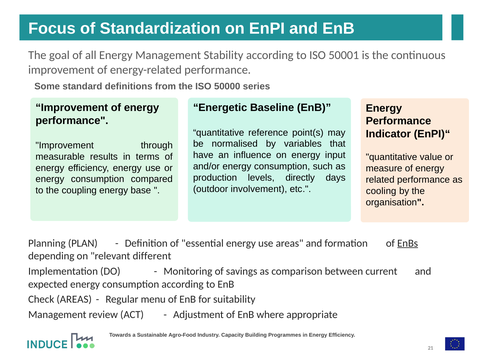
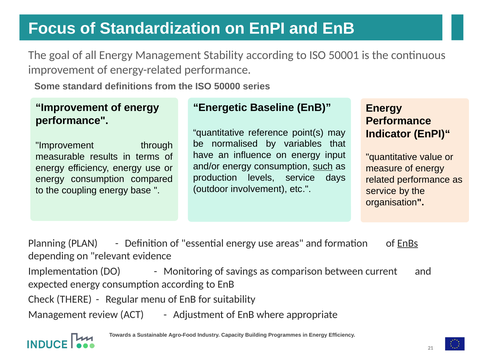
such underline: none -> present (323, 167)
levels directly: directly -> service (300, 178)
cooling: cooling -> service (381, 191)
different: different -> evidence (152, 256)
Check AREAS: AREAS -> THERE (74, 300)
